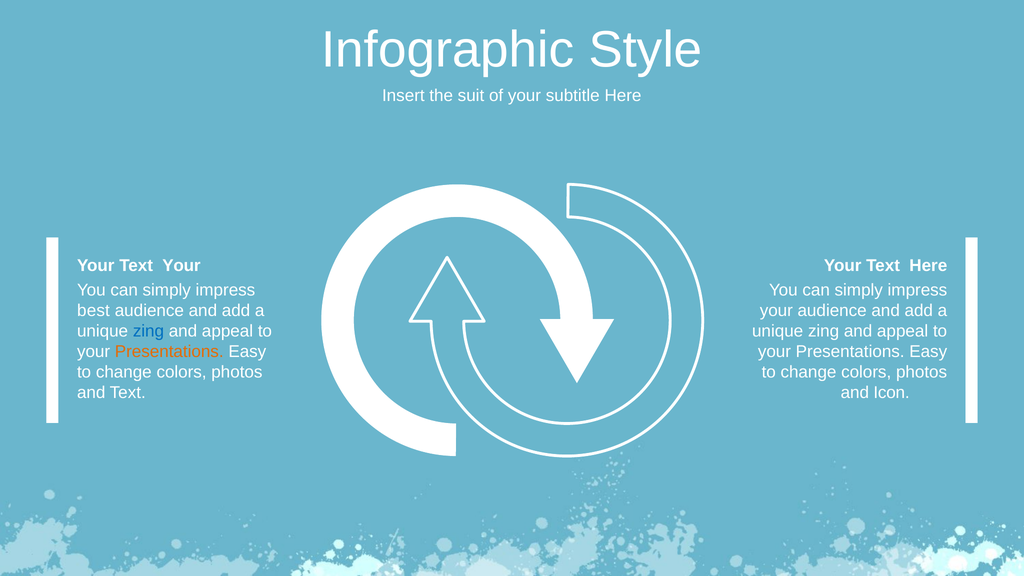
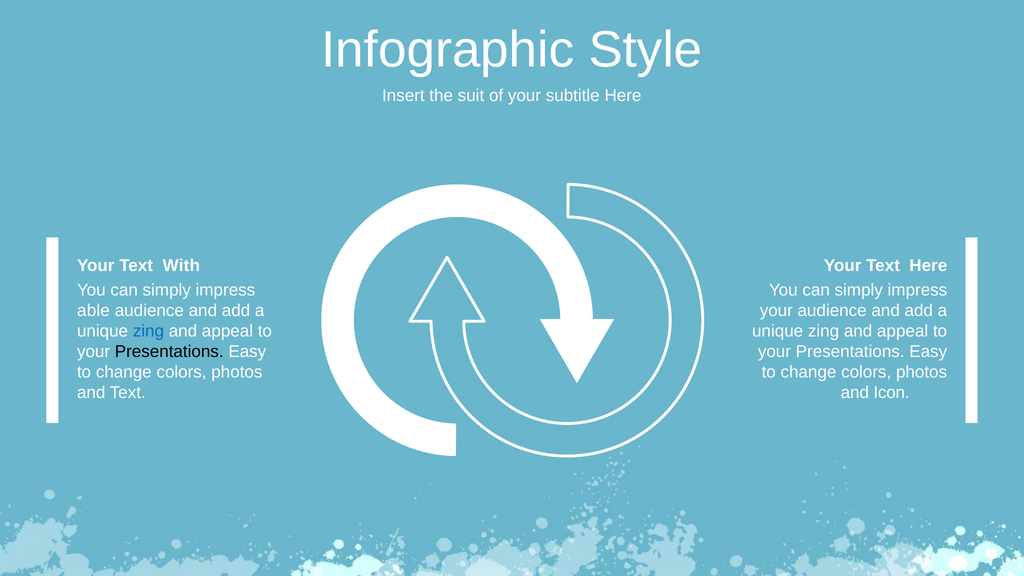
Your Text Your: Your -> With (181, 266)
best: best -> able (93, 311)
Presentations colour: orange -> black (169, 352)
